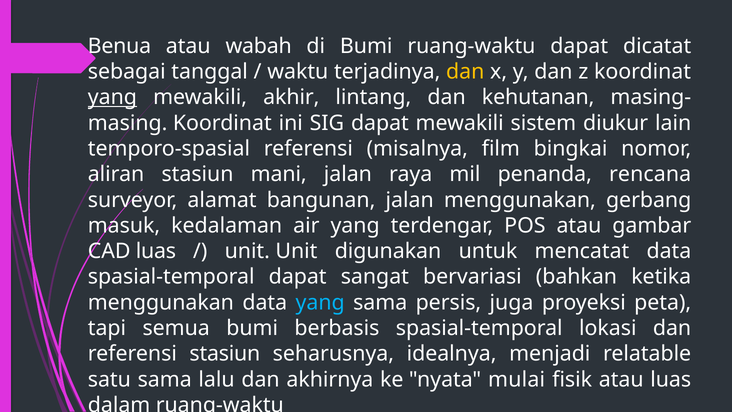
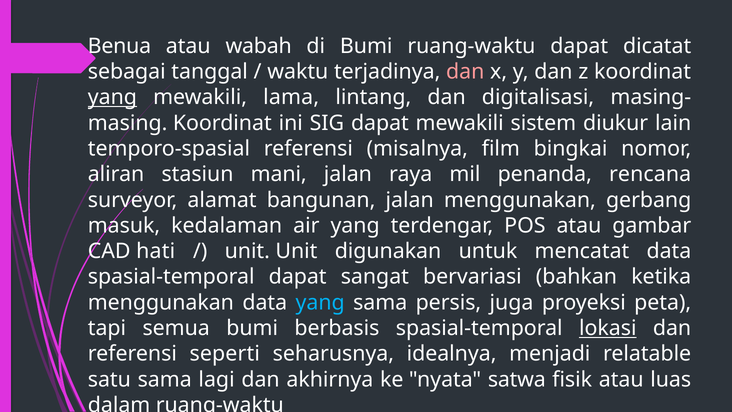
dan colour: yellow -> pink (465, 72)
akhir: akhir -> lama (291, 97)
kehutanan: kehutanan -> digitalisasi (538, 97)
CAD luas: luas -> hati (156, 251)
lokasi underline: none -> present (608, 328)
referensi stasiun: stasiun -> seperti (225, 354)
lalu: lalu -> lagi (217, 379)
mulai: mulai -> satwa (517, 379)
